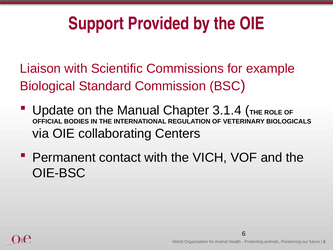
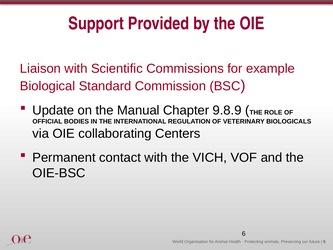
3.1.4: 3.1.4 -> 9.8.9 (227, 110)
